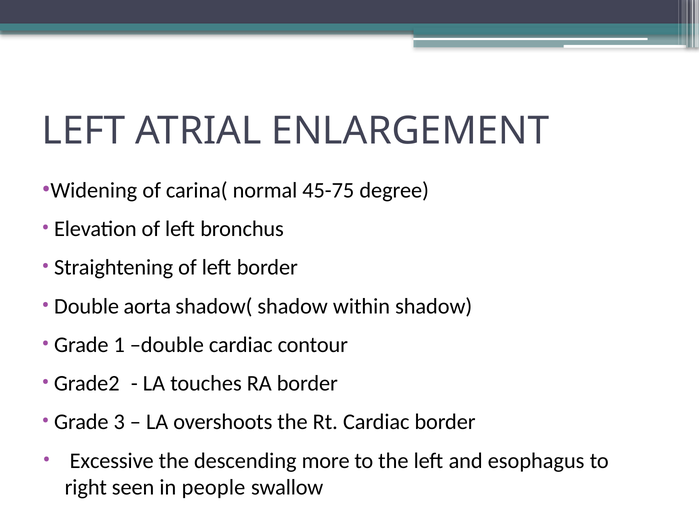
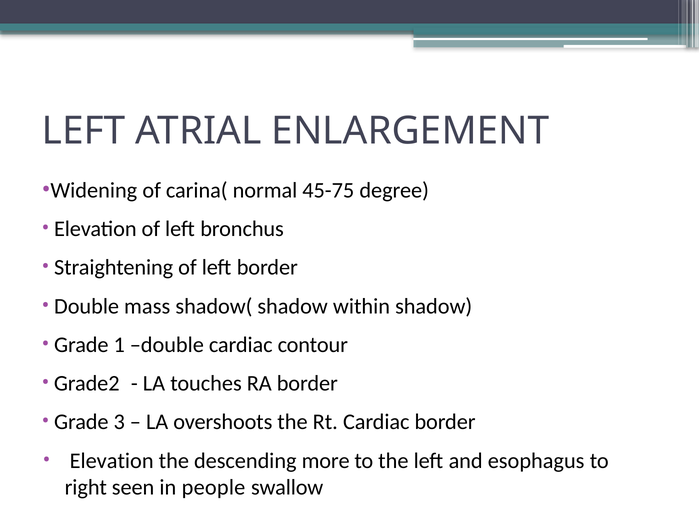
aorta: aorta -> mass (147, 306)
Excessive: Excessive -> Elevation (112, 461)
